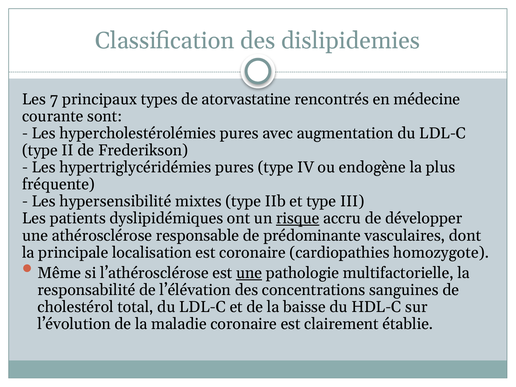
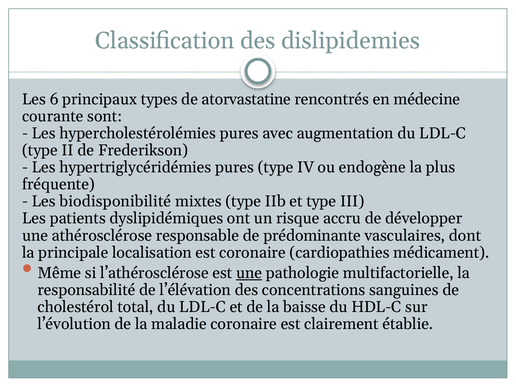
7: 7 -> 6 (54, 99)
hypersensibilité: hypersensibilité -> biodisponibilité (115, 201)
risque underline: present -> none (298, 218)
homozygote: homozygote -> médicament (441, 252)
